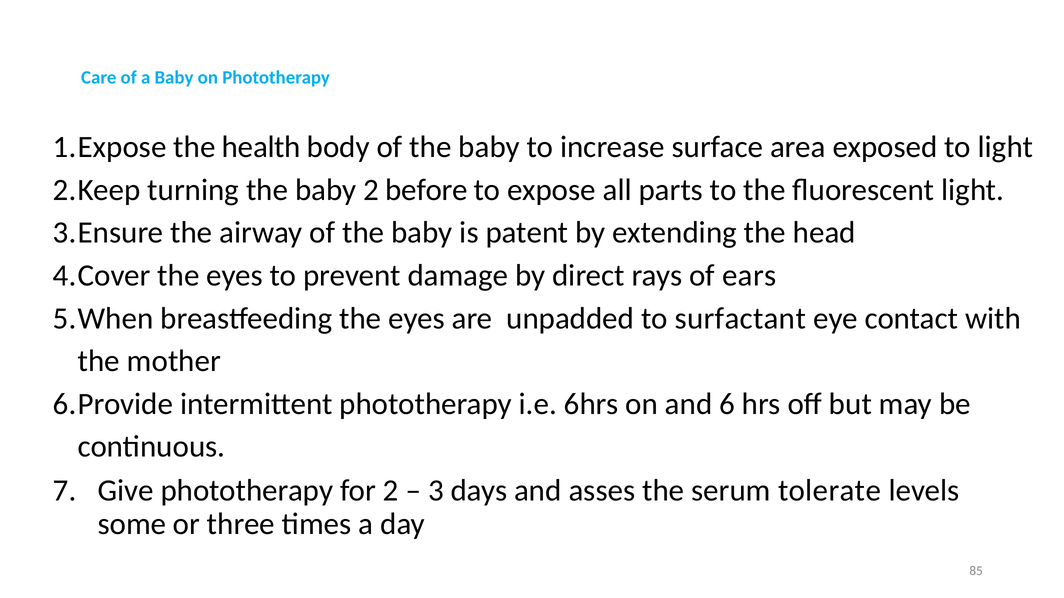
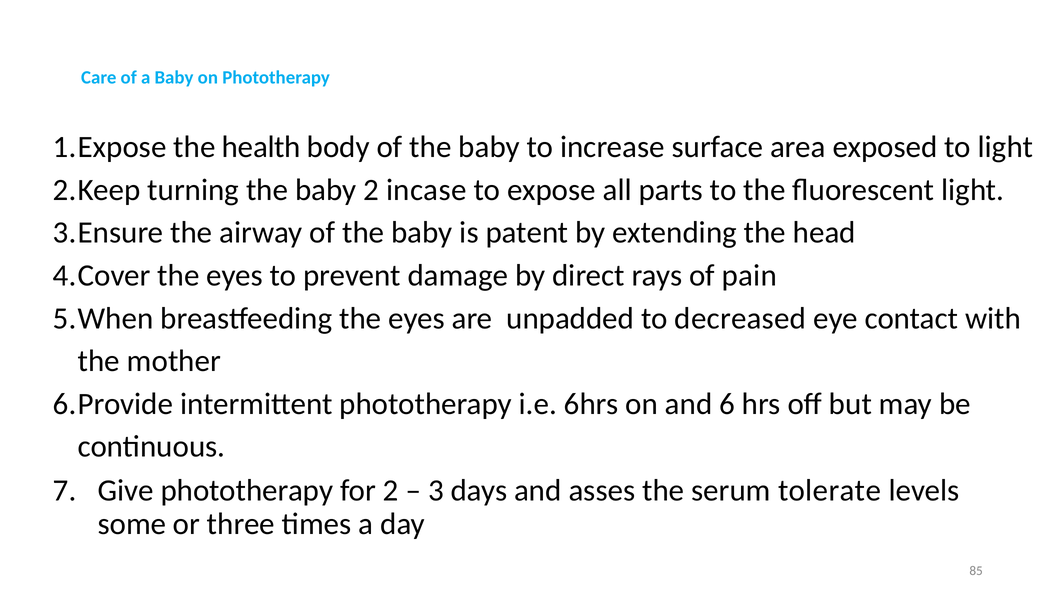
before: before -> incase (426, 190)
ears: ears -> pain (749, 276)
surfactant: surfactant -> decreased (740, 319)
